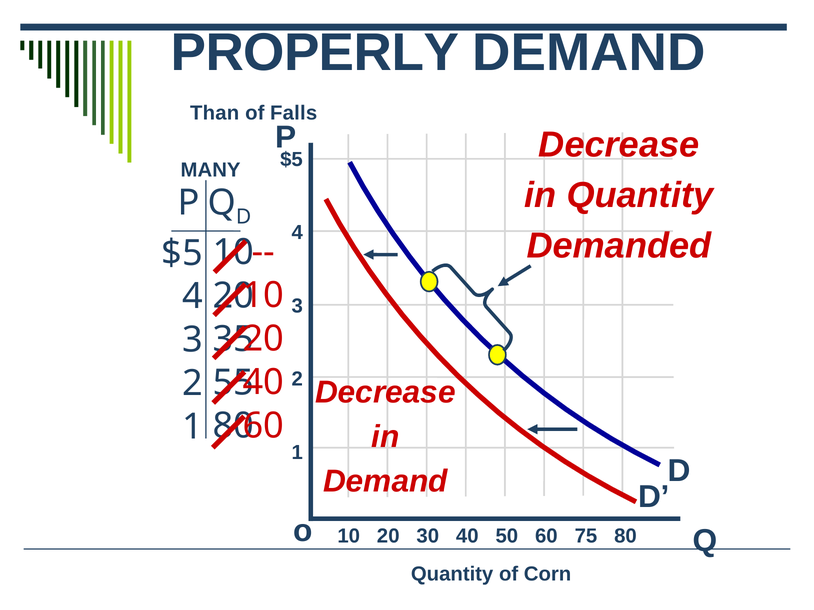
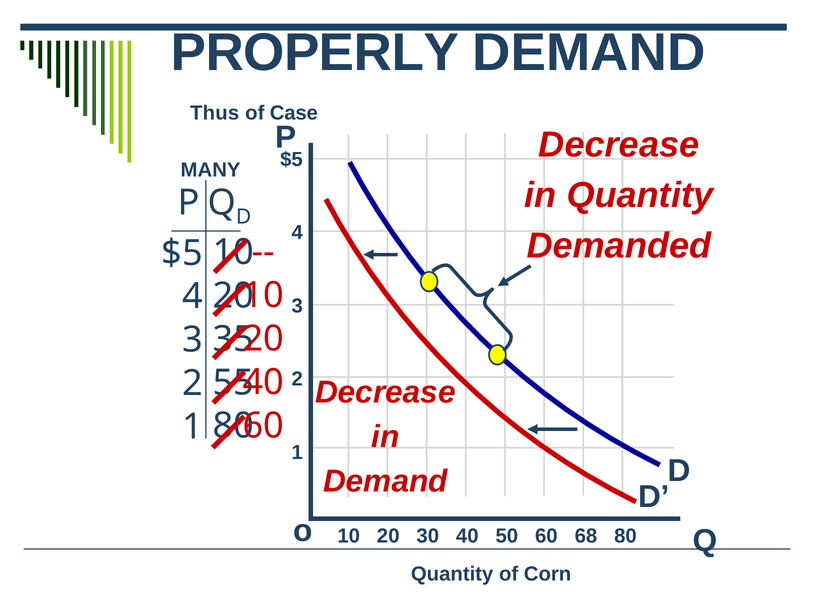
Than: Than -> Thus (215, 113)
Falls: Falls -> Case (294, 113)
75: 75 -> 68 (586, 536)
